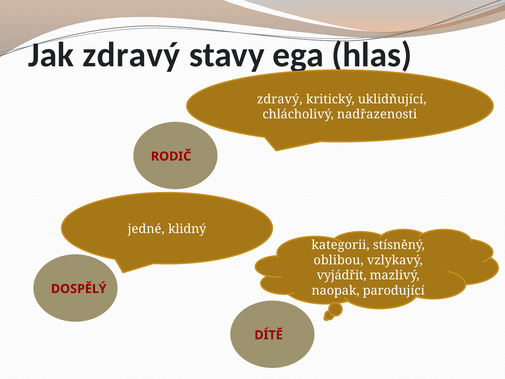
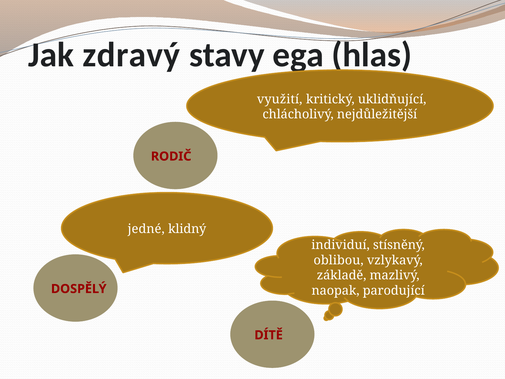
zdravý: zdravý -> využití (280, 99)
nadřazenosti: nadřazenosti -> nejdůležitější (377, 114)
kategorii: kategorii -> individuí (341, 245)
vyjádřit: vyjádřit -> základě (342, 275)
